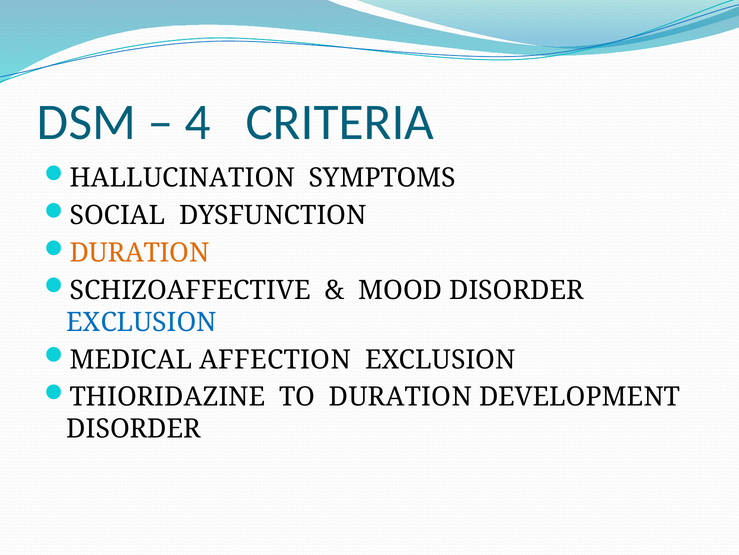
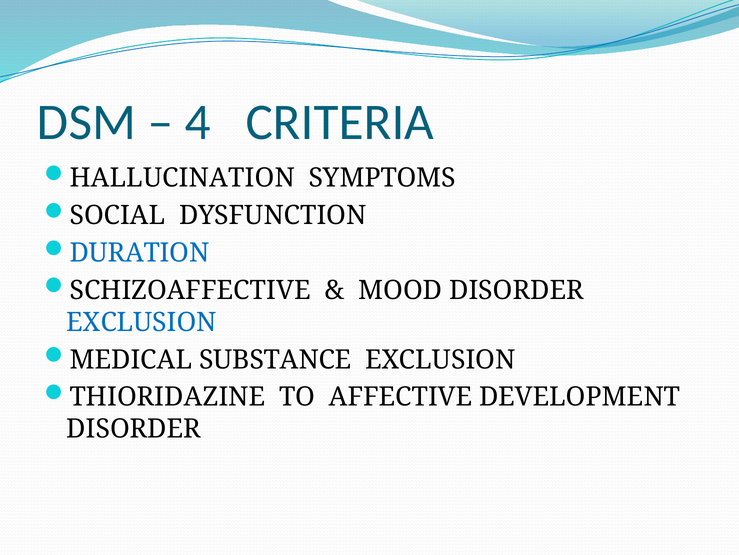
DURATION colour: orange -> blue (139, 253)
AFFECTION: AFFECTION -> SUBSTANCE (275, 359)
TO DURATION: DURATION -> AFFECTIVE (401, 397)
